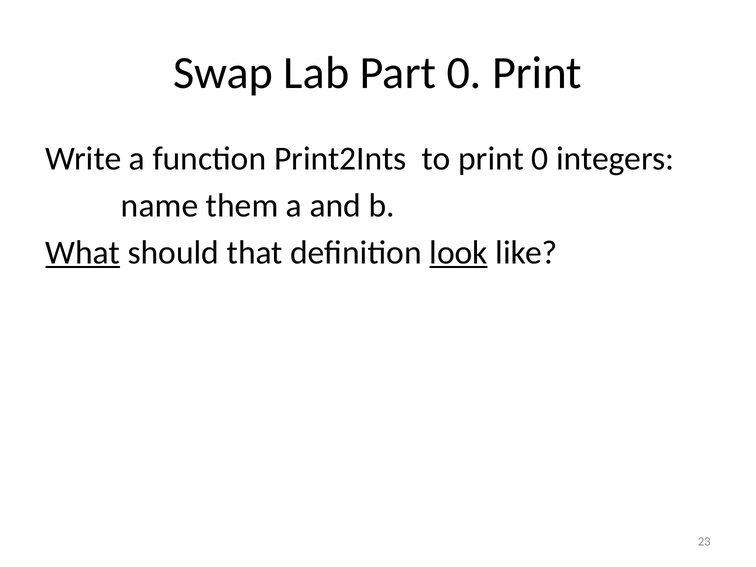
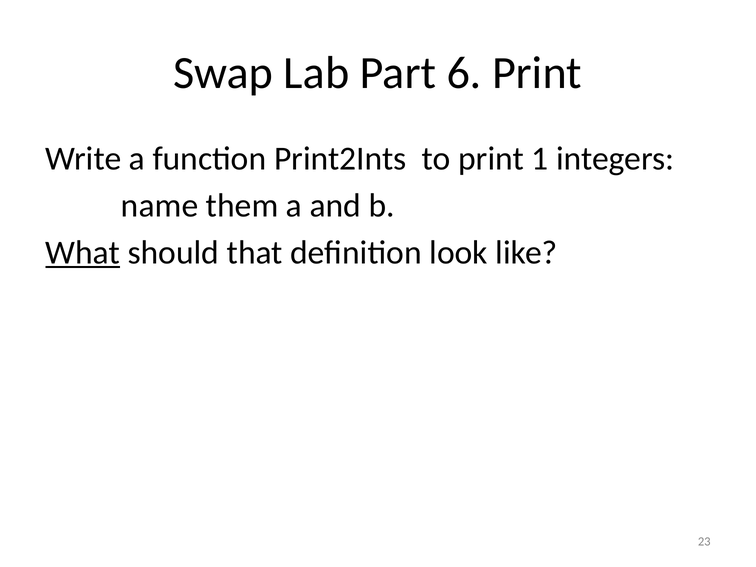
Part 0: 0 -> 6 (464, 73)
print 0: 0 -> 1 (540, 159)
look underline: present -> none (459, 253)
